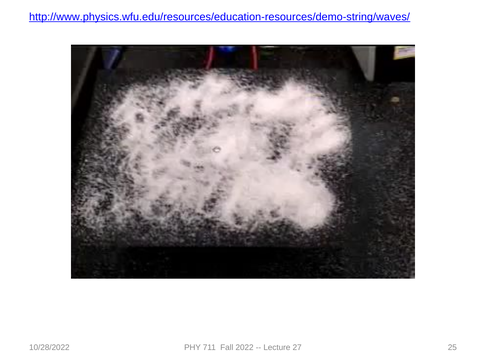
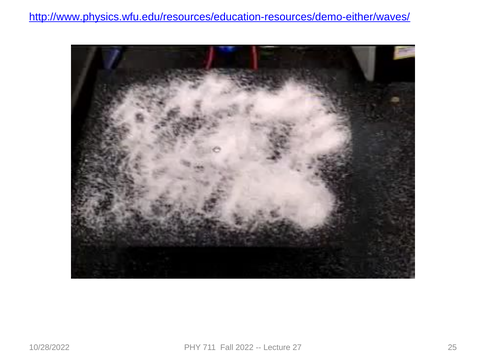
http://www.physics.wfu.edu/resources/education-resources/demo-string/waves/: http://www.physics.wfu.edu/resources/education-resources/demo-string/waves/ -> http://www.physics.wfu.edu/resources/education-resources/demo-either/waves/ (219, 17)
